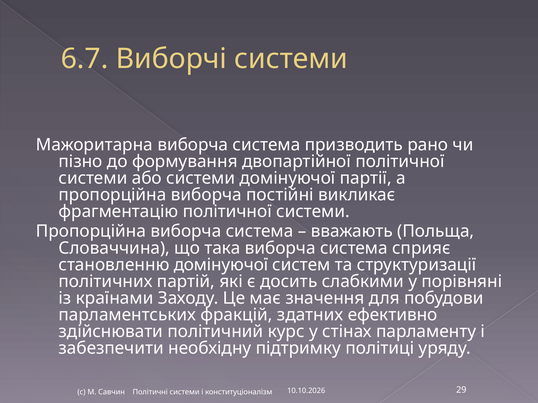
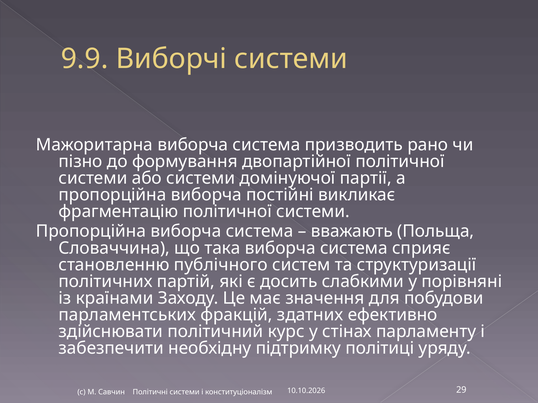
6.7: 6.7 -> 9.9 (85, 59)
становленню домінуючої: домінуючої -> публічного (221, 265)
